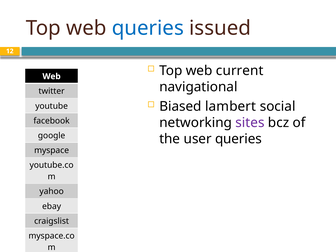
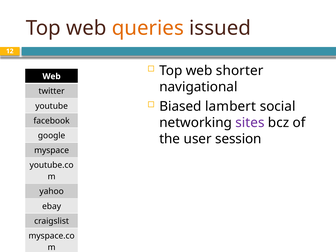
queries colour: blue -> orange (148, 28)
current: current -> shorter (240, 71)
user queries: queries -> session (238, 139)
